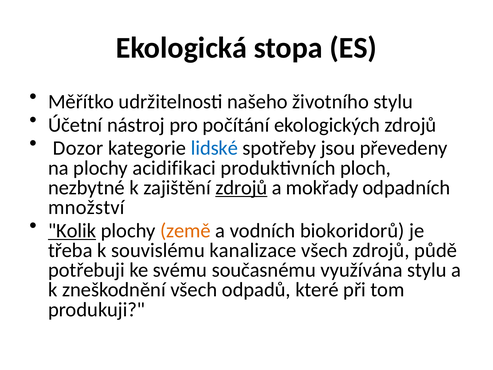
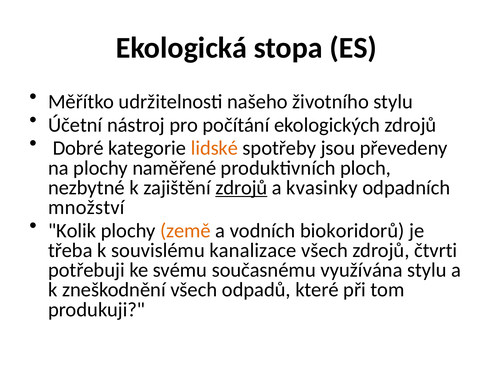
Dozor: Dozor -> Dobré (78, 148)
lidské colour: blue -> orange (214, 148)
acidifikaci: acidifikaci -> naměřené (174, 168)
mokřady: mokřady -> kvasinky (322, 188)
Kolik underline: present -> none (72, 230)
půdě: půdě -> čtvrti (436, 250)
